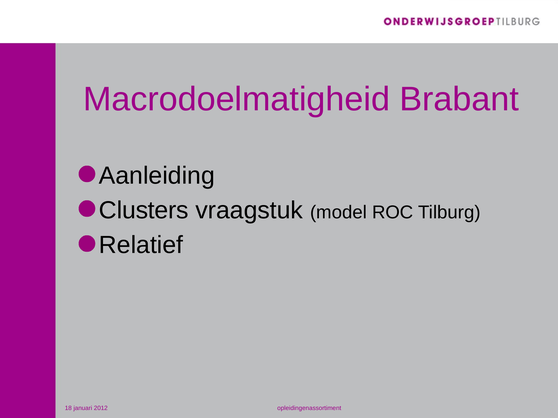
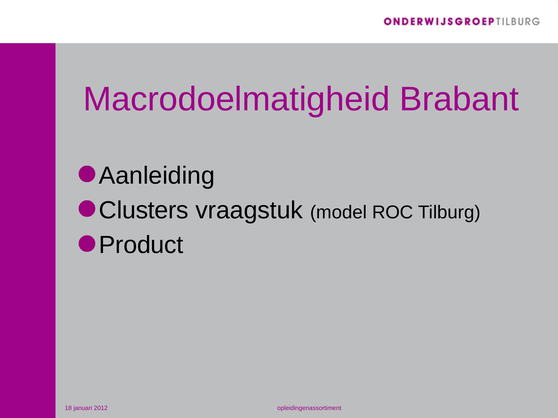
Relatief: Relatief -> Product (141, 245)
